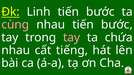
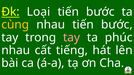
Linh: Linh -> Loại (38, 12)
cùng colour: pink -> yellow (15, 25)
chứa: chứa -> phúc (119, 38)
